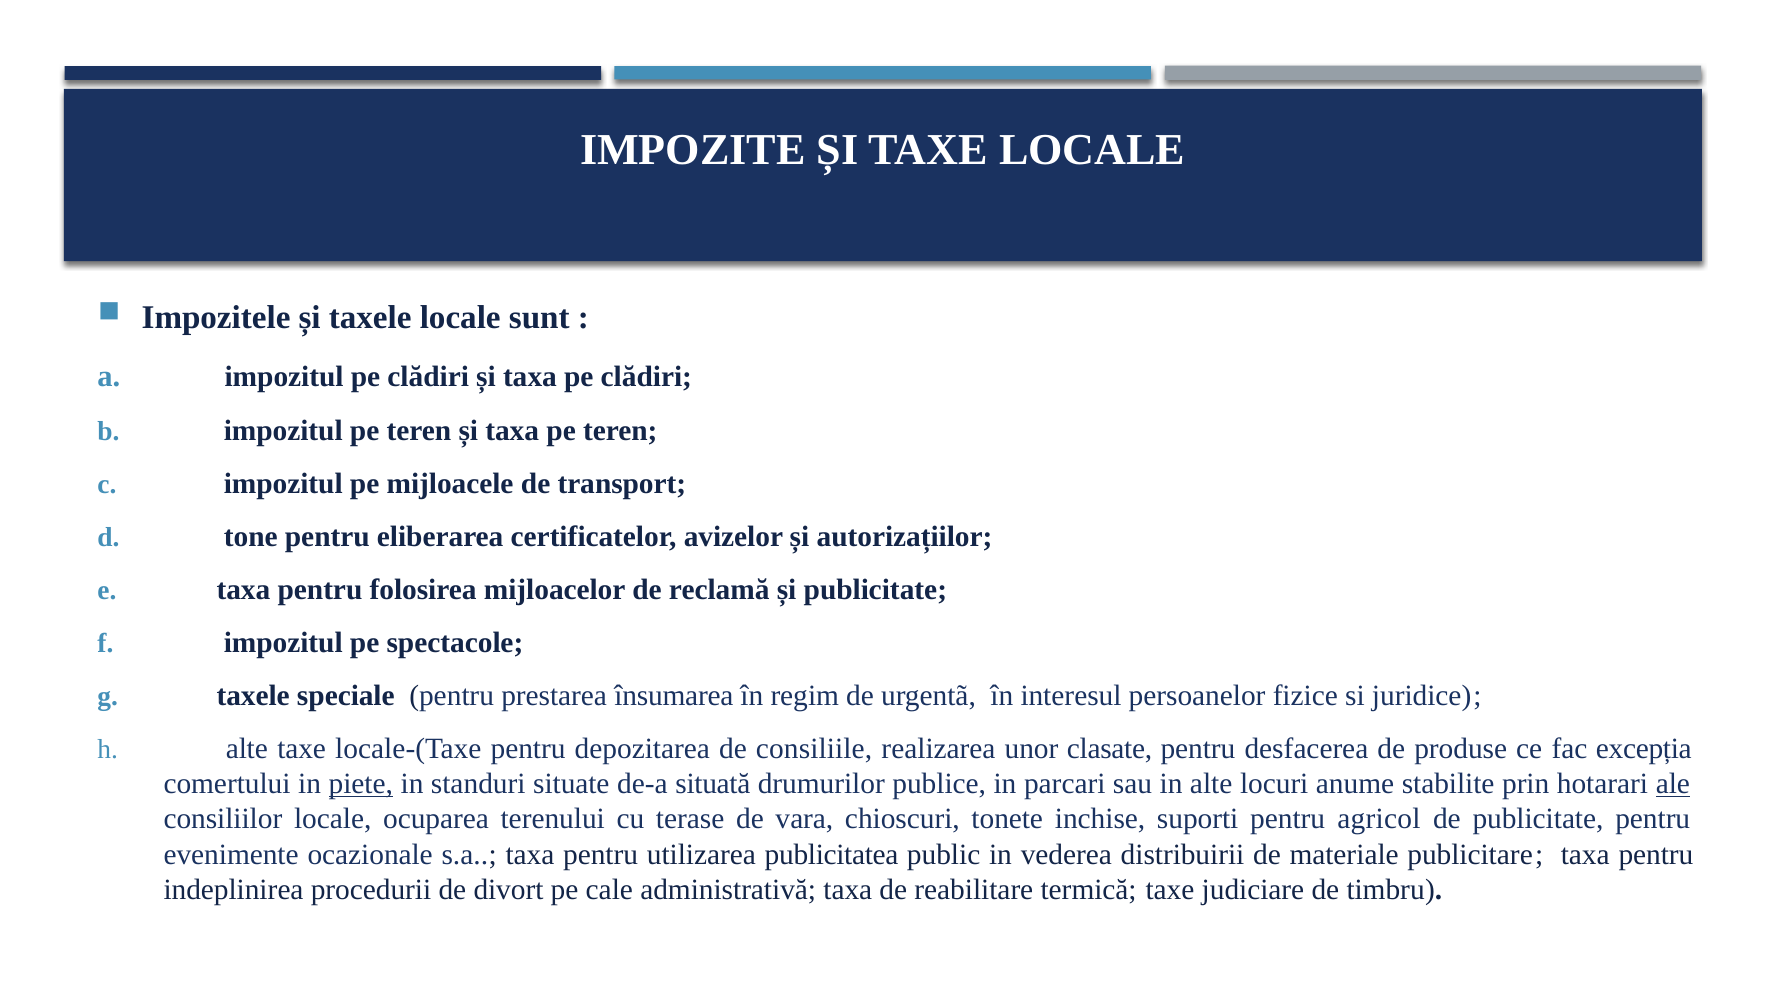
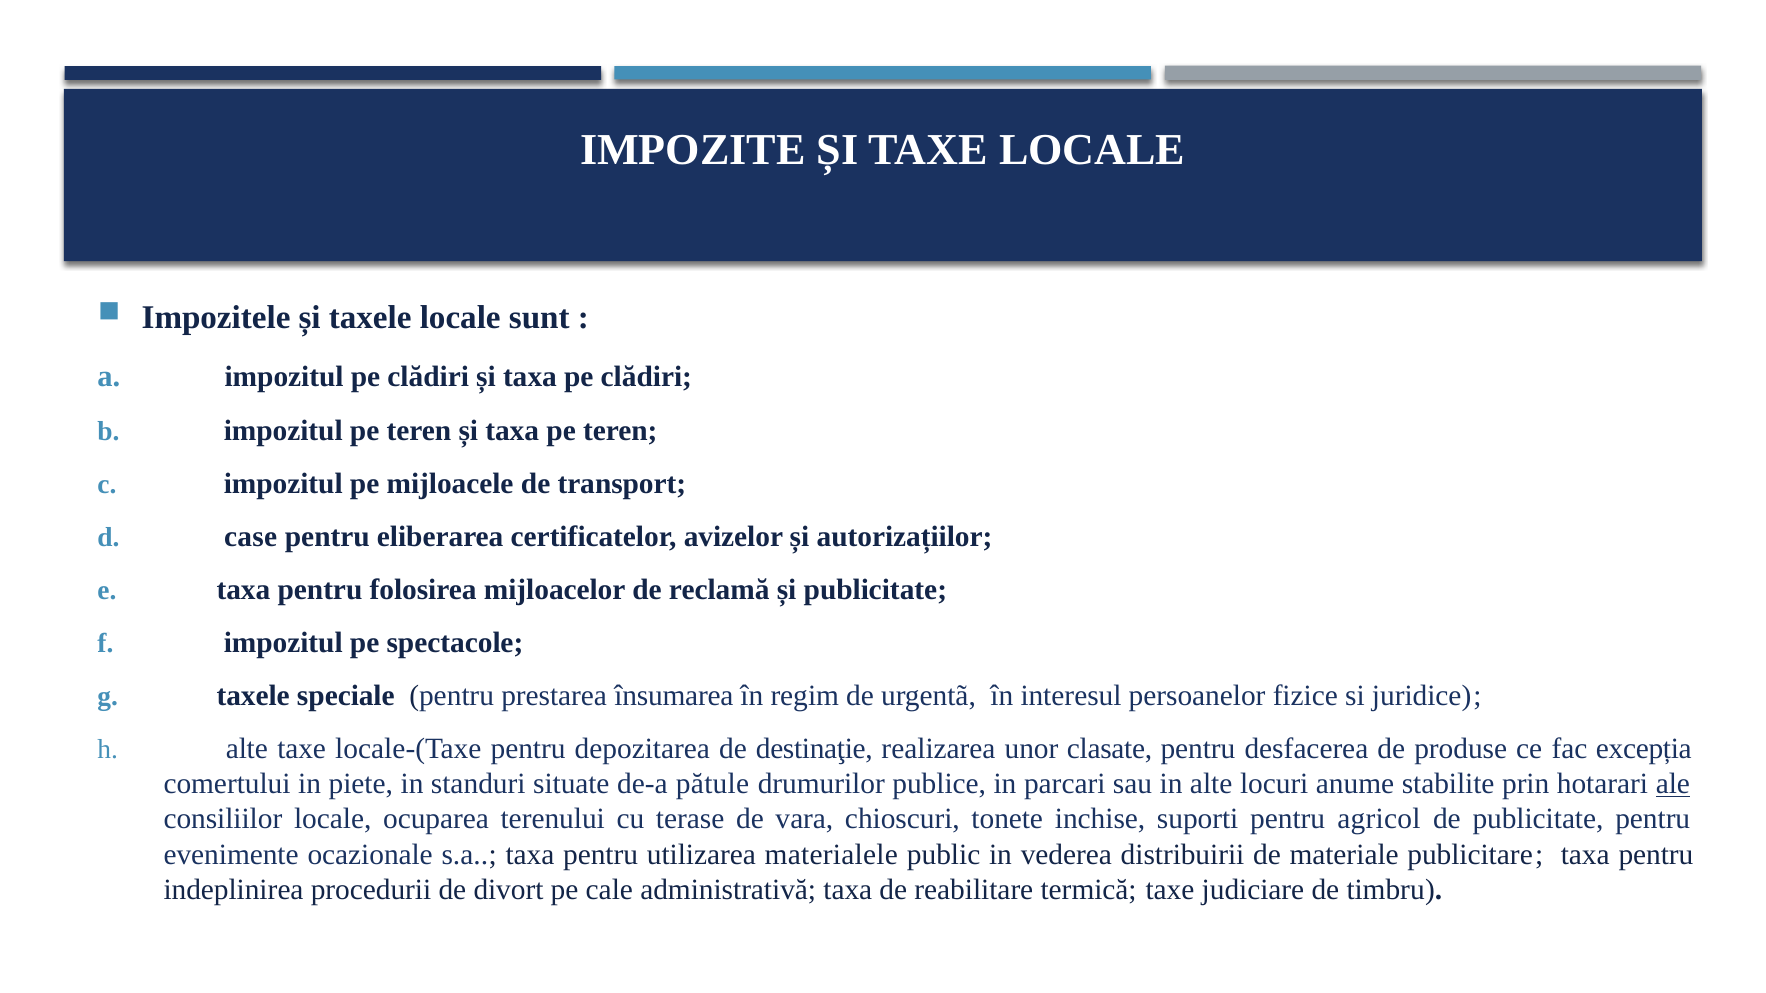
tone: tone -> case (251, 537)
consiliile: consiliile -> destinaţie (814, 749)
piete underline: present -> none (361, 784)
situată: situată -> pătule (713, 784)
publicitatea: publicitatea -> materialele (831, 855)
